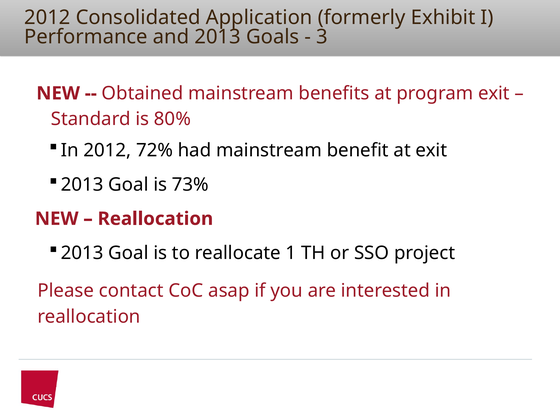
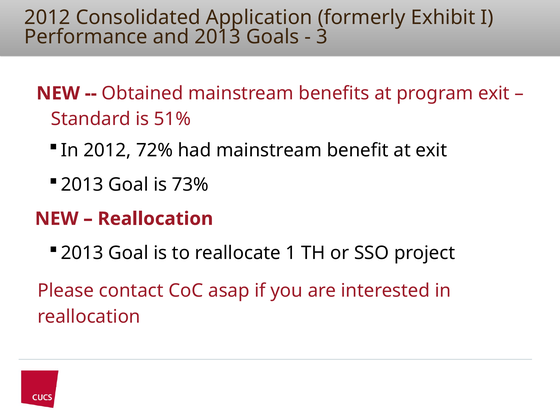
80%: 80% -> 51% (172, 119)
